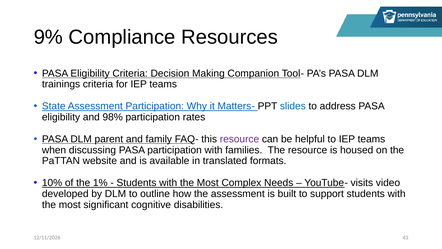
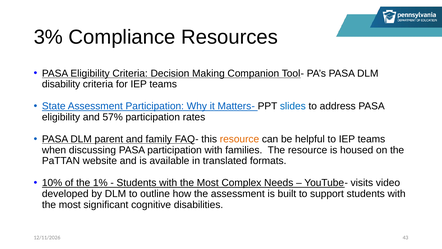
9%: 9% -> 3% (48, 37)
trainings: trainings -> disability (61, 84)
98%: 98% -> 57% (113, 117)
resource colour: purple -> orange (239, 139)
